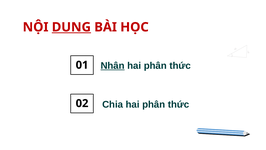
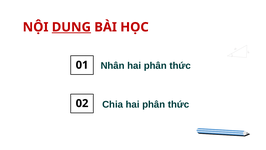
Nhân underline: present -> none (113, 66)
